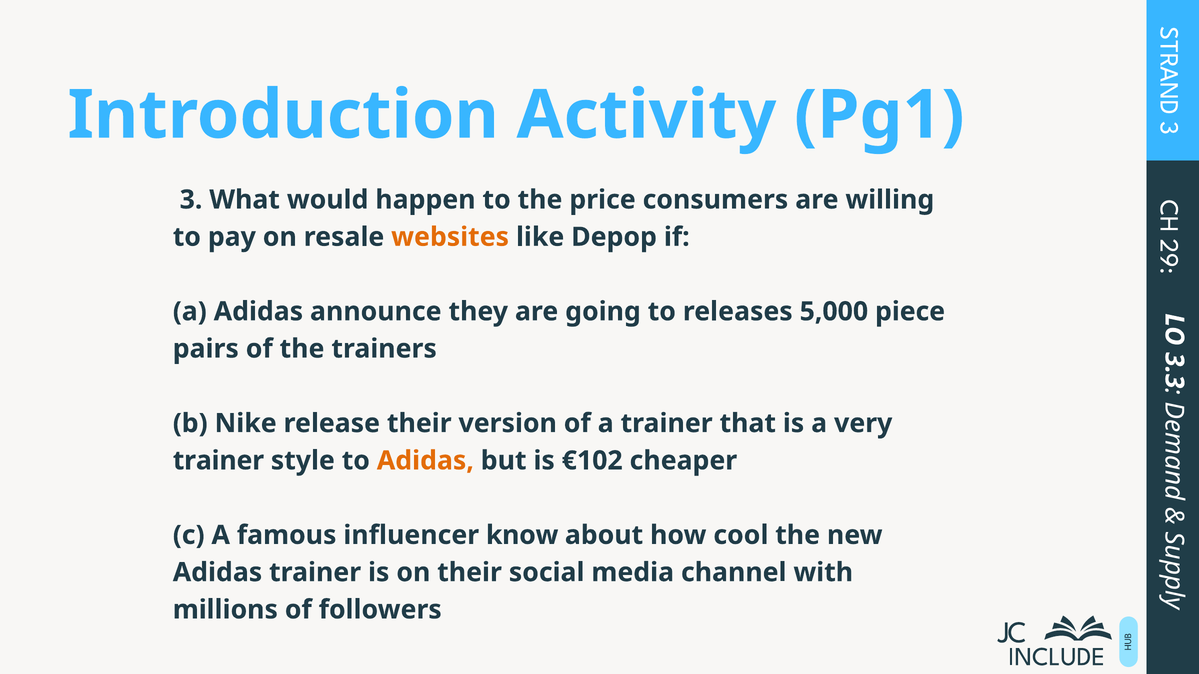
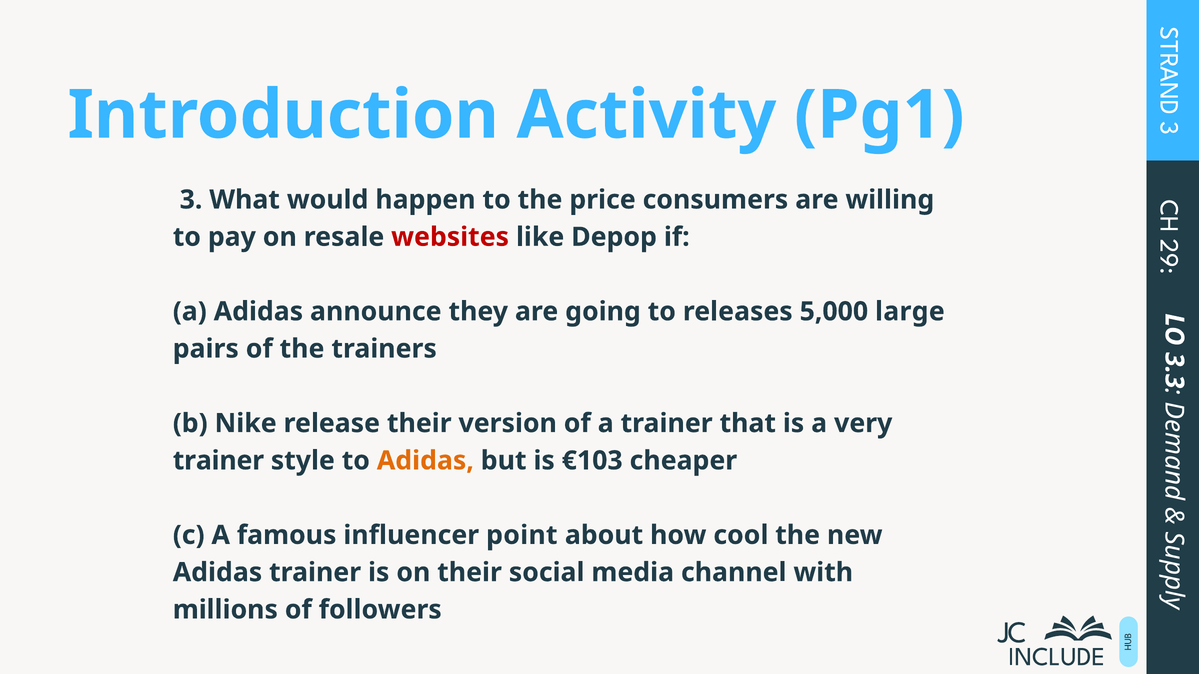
websites colour: orange -> red (450, 237)
piece: piece -> large (910, 312)
€102: €102 -> €103 (592, 461)
know: know -> point (522, 535)
